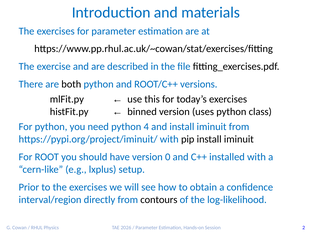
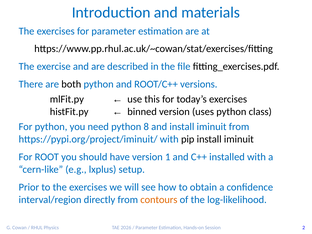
4: 4 -> 8 (146, 127)
0: 0 -> 1 (168, 157)
contours colour: black -> orange (159, 200)
